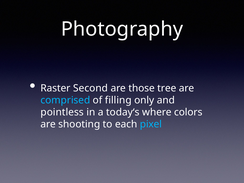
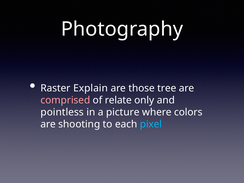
Second: Second -> Explain (91, 88)
comprised colour: light blue -> pink (65, 100)
filling: filling -> relate (118, 100)
todayʻs: todayʻs -> picture (123, 112)
